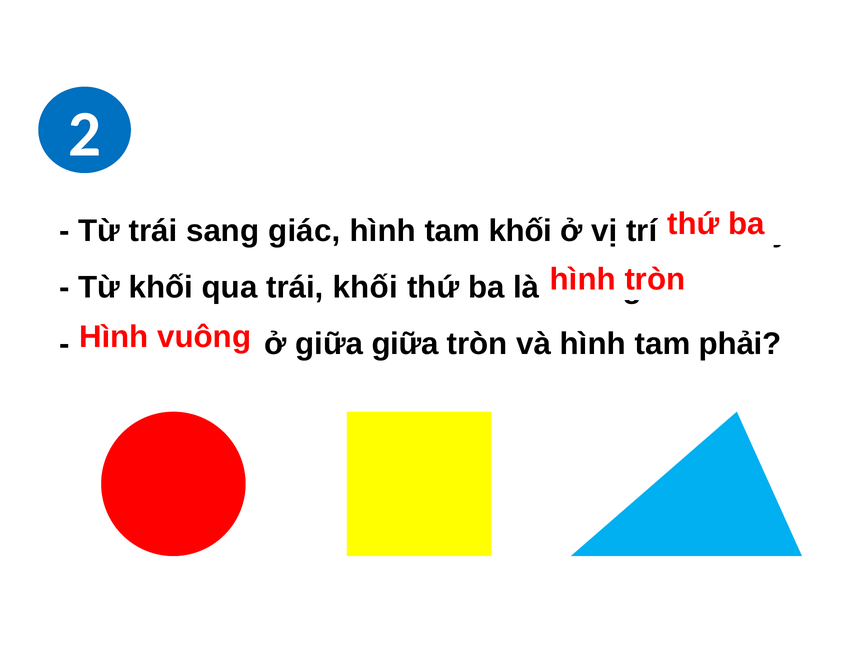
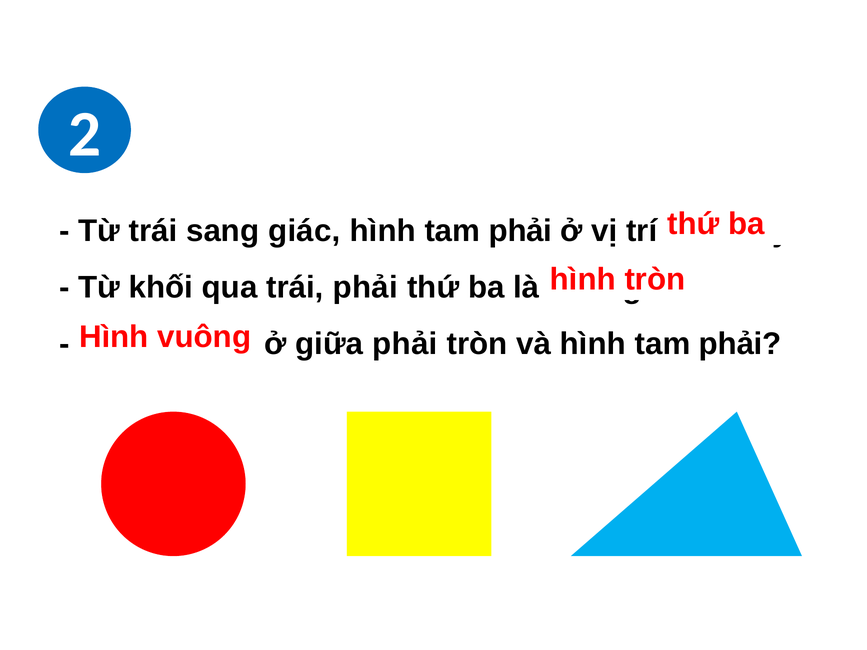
khối: khối -> phải (520, 231)
trái khối: khối -> phải (365, 288)
giữa giữa: giữa -> phải (405, 344)
